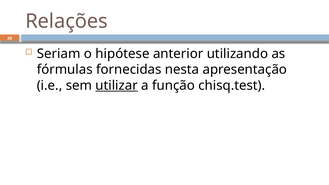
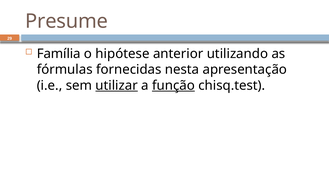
Relações: Relações -> Presume (67, 21)
Seriam: Seriam -> Família (59, 54)
função underline: none -> present (173, 85)
